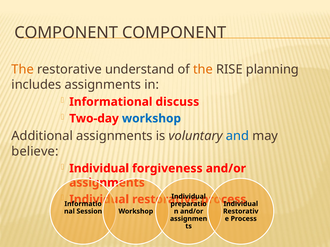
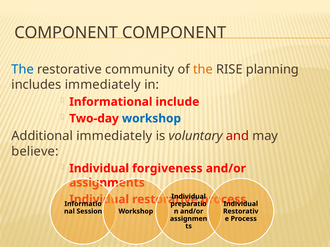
The colour: orange -> blue (23, 69)
understand: understand -> community (140, 69)
includes assignments: assignments -> immediately (103, 85)
discuss: discuss -> include (177, 102)
Additional assignments: assignments -> immediately (114, 136)
and colour: blue -> red (237, 136)
